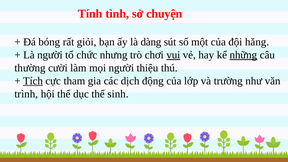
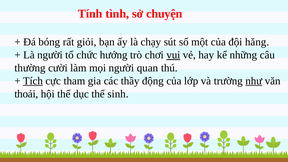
dàng: dàng -> chạy (151, 42)
nhưng: nhưng -> hướng (114, 55)
những underline: present -> none (243, 55)
thiệu: thiệu -> quan (148, 68)
dịch: dịch -> thầy (130, 81)
như underline: none -> present (254, 81)
trình: trình -> thoải (26, 94)
